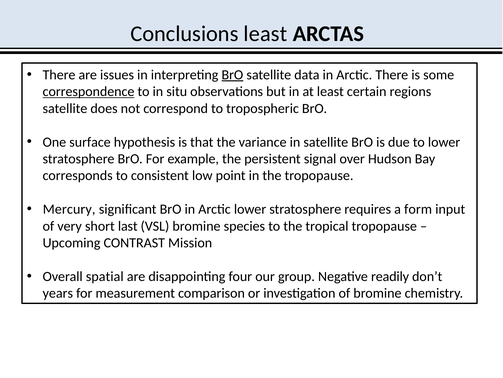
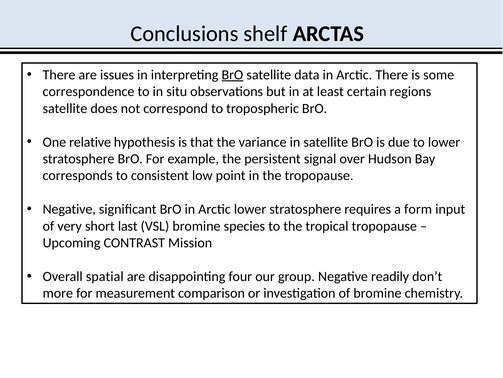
Conclusions least: least -> shelf (265, 34)
correspondence underline: present -> none (89, 91)
surface: surface -> relative (90, 142)
Mercury: Mercury -> Negative (69, 209)
years: years -> more (58, 293)
